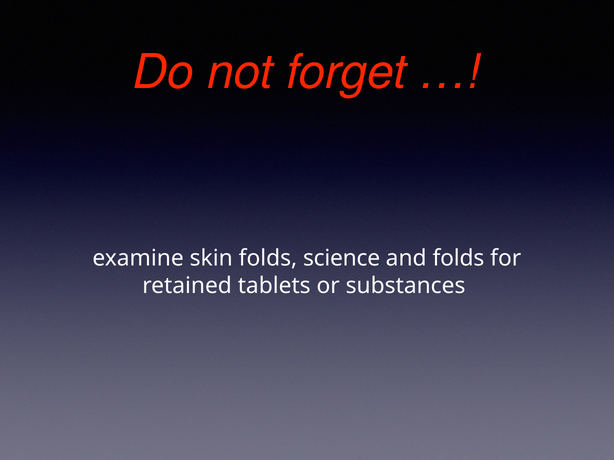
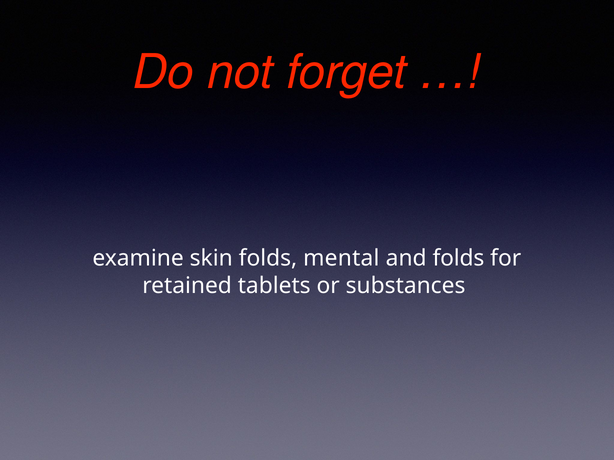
science: science -> mental (341, 259)
